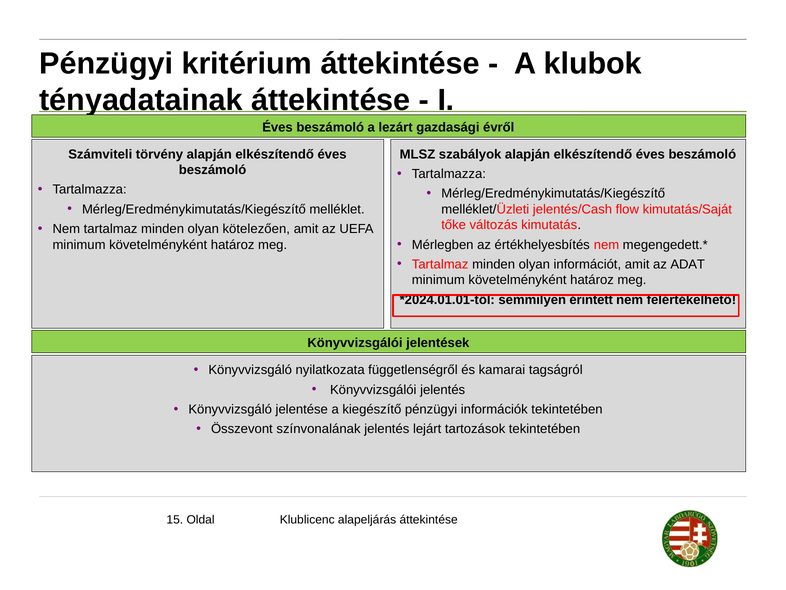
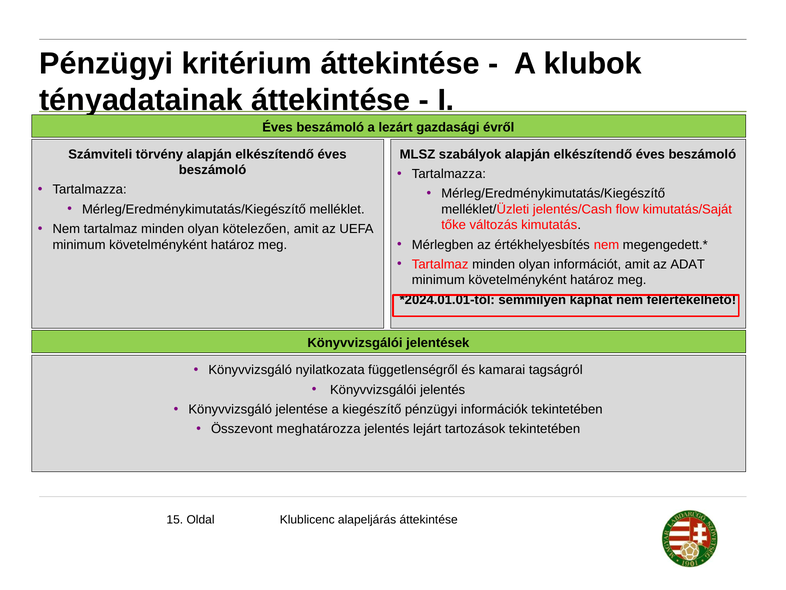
érintett: érintett -> kaphat (591, 300)
színvonalának: színvonalának -> meghatározza (318, 429)
